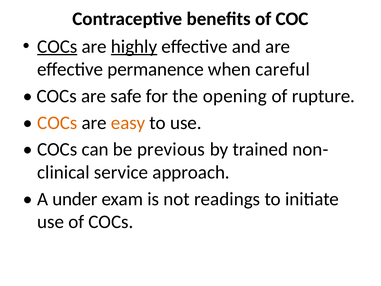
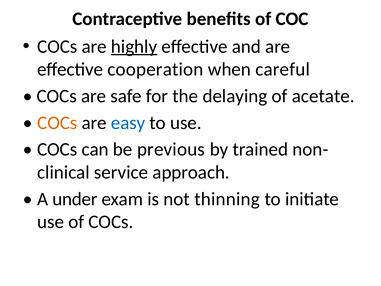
COCs underline: present -> none (57, 46)
permanence: permanence -> cooperation (155, 69)
opening: opening -> delaying (235, 96)
rupture: rupture -> acetate (323, 96)
easy colour: orange -> blue (128, 123)
readings: readings -> thinning (227, 199)
